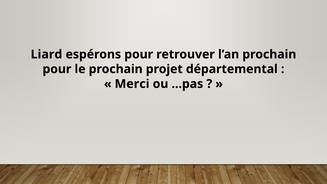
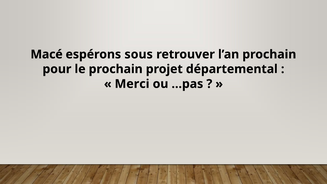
Liard: Liard -> Macé (47, 54)
espérons pour: pour -> sous (139, 54)
